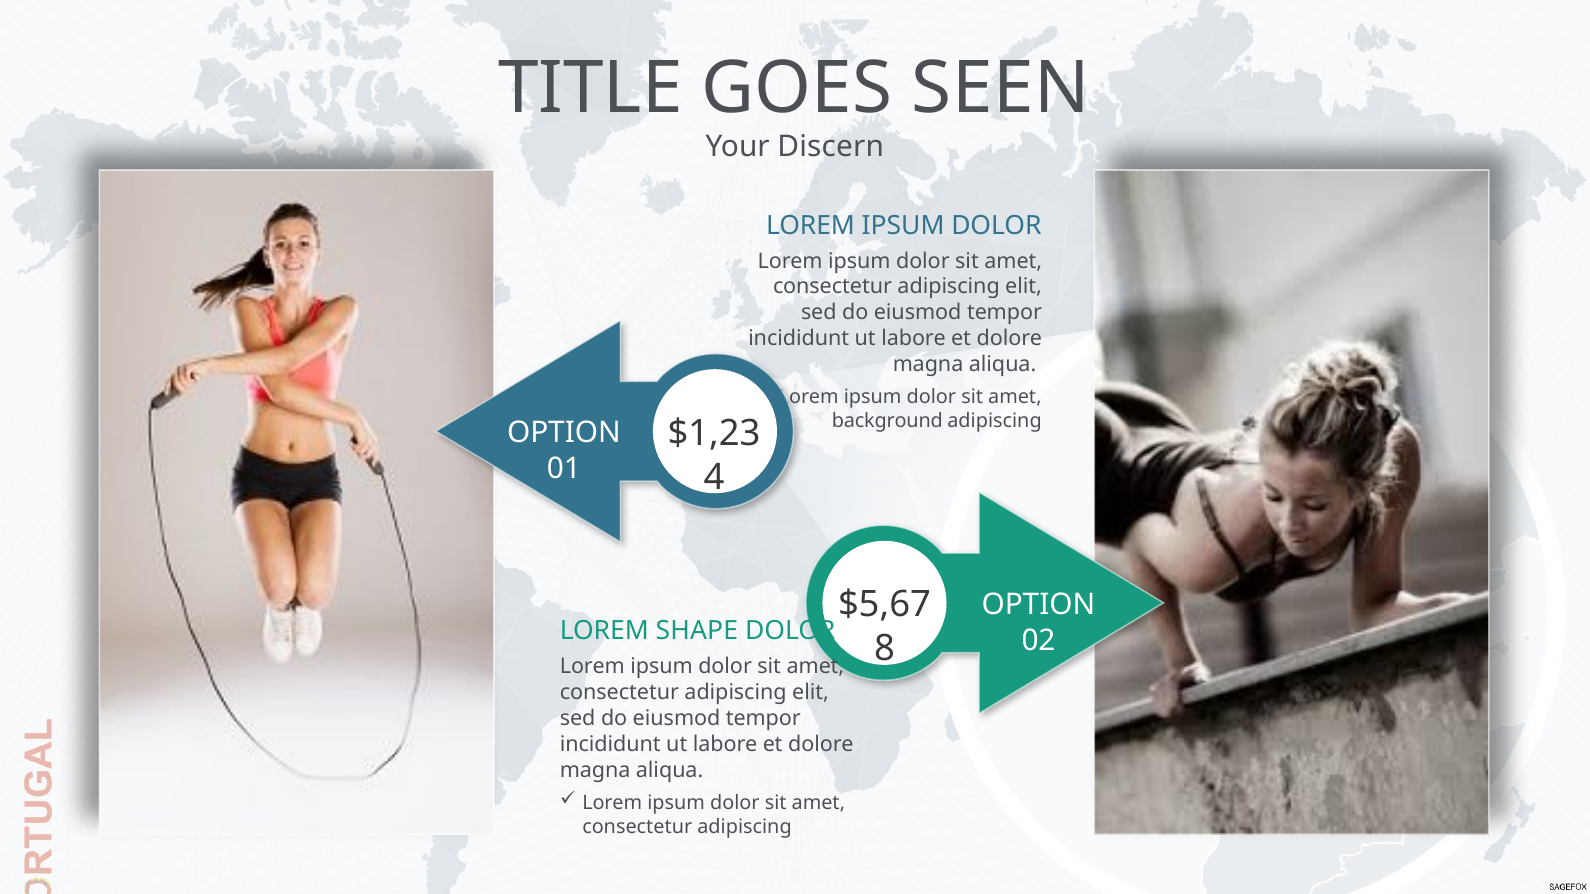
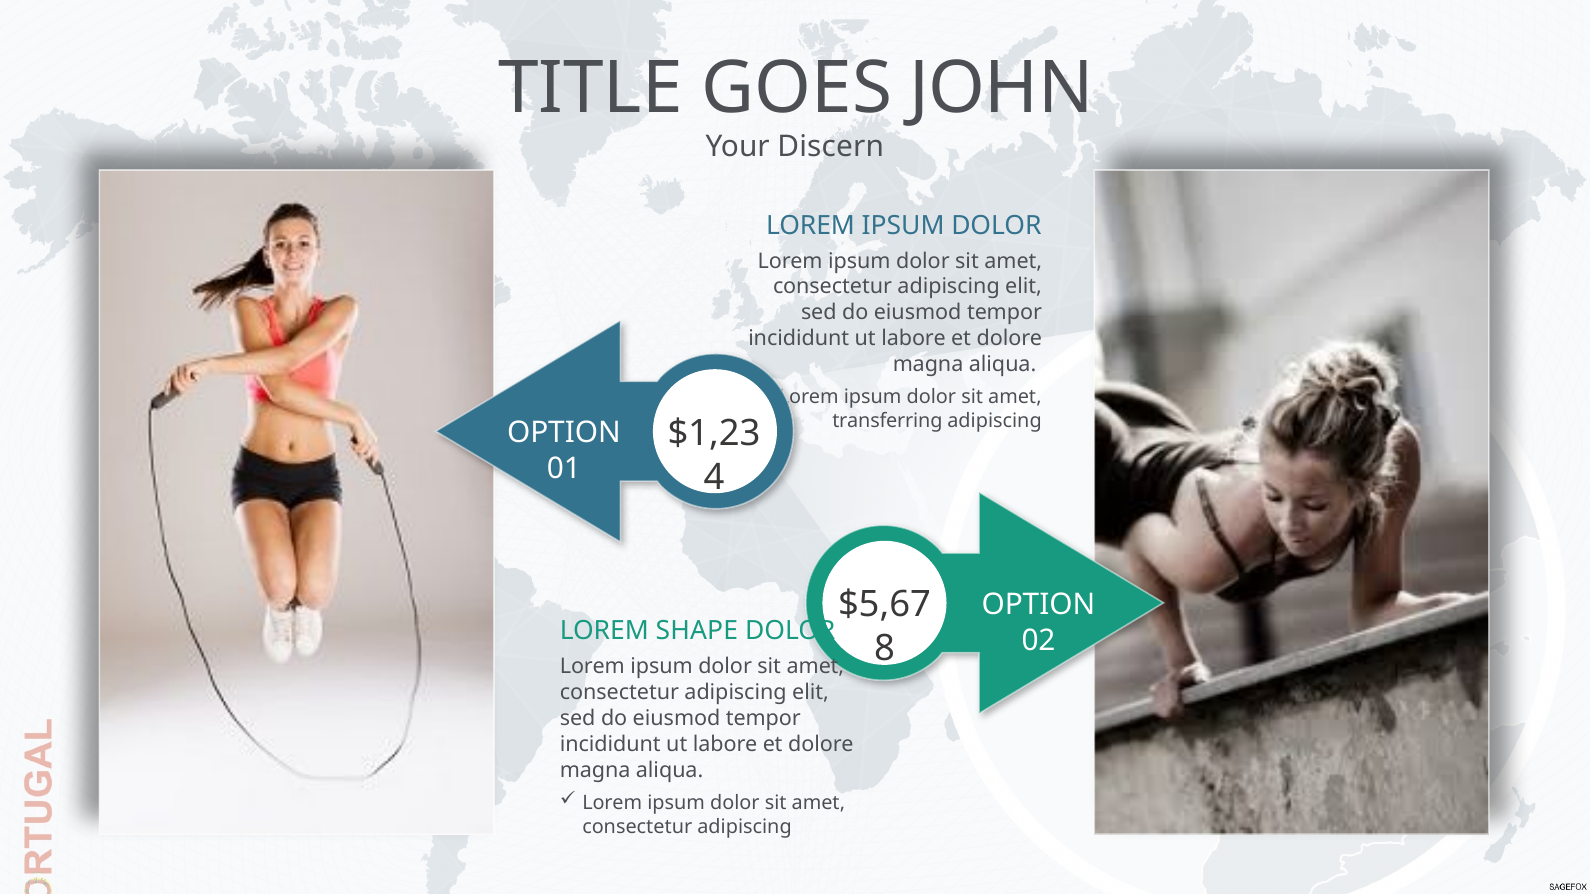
SEEN: SEEN -> JOHN (1002, 88)
background: background -> transferring (887, 421)
